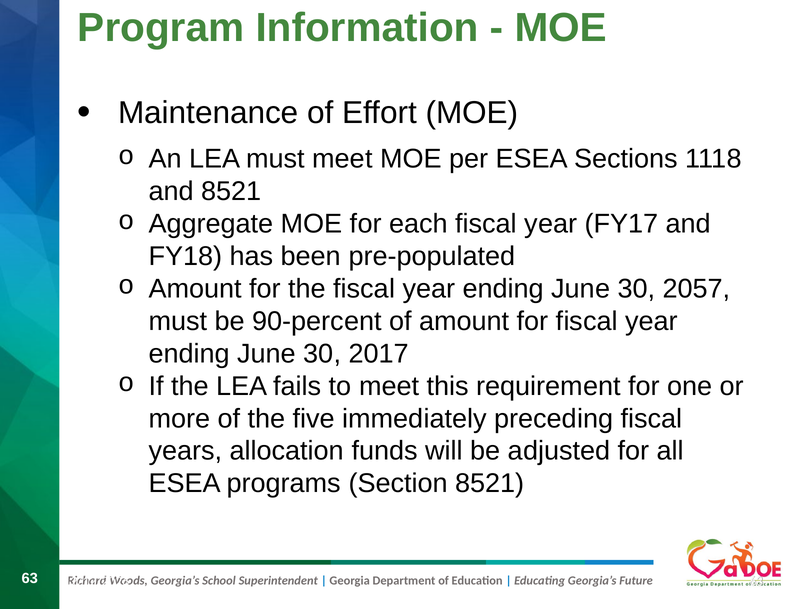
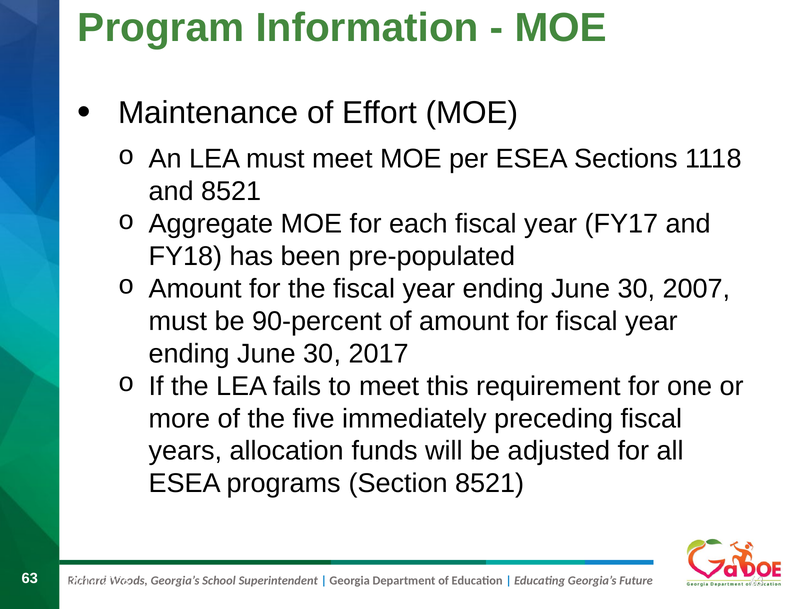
2057: 2057 -> 2007 (697, 289)
